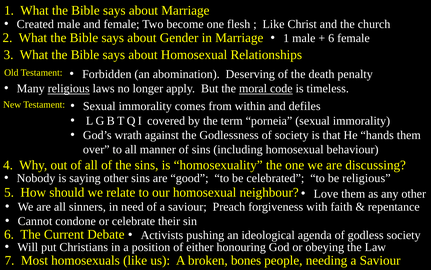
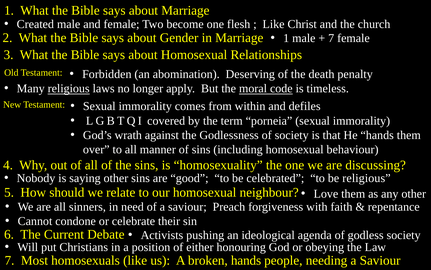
6: 6 -> 7 (331, 38)
broken bones: bones -> hands (246, 260)
